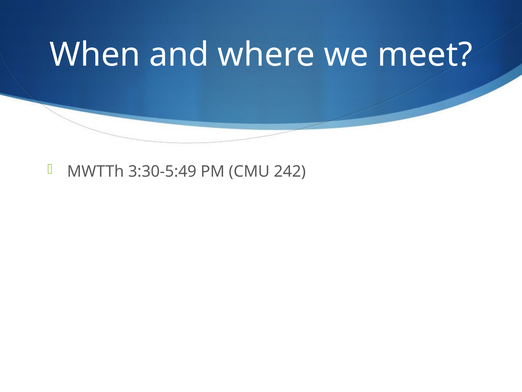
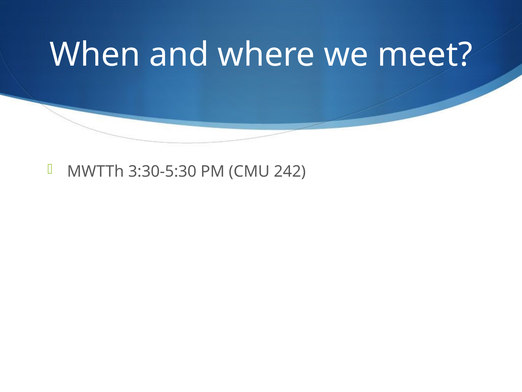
3:30-5:49: 3:30-5:49 -> 3:30-5:30 (162, 171)
